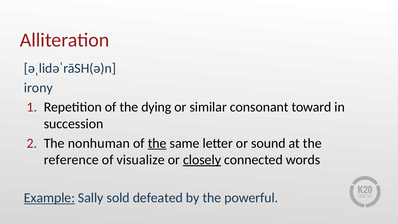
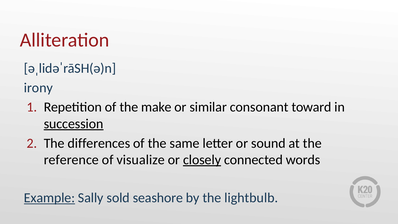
dying: dying -> make (156, 107)
succession underline: none -> present (74, 124)
nonhuman: nonhuman -> differences (99, 143)
the underline: present -> none (157, 143)
defeated: defeated -> seashore (158, 198)
powerful: powerful -> lightbulb (251, 198)
